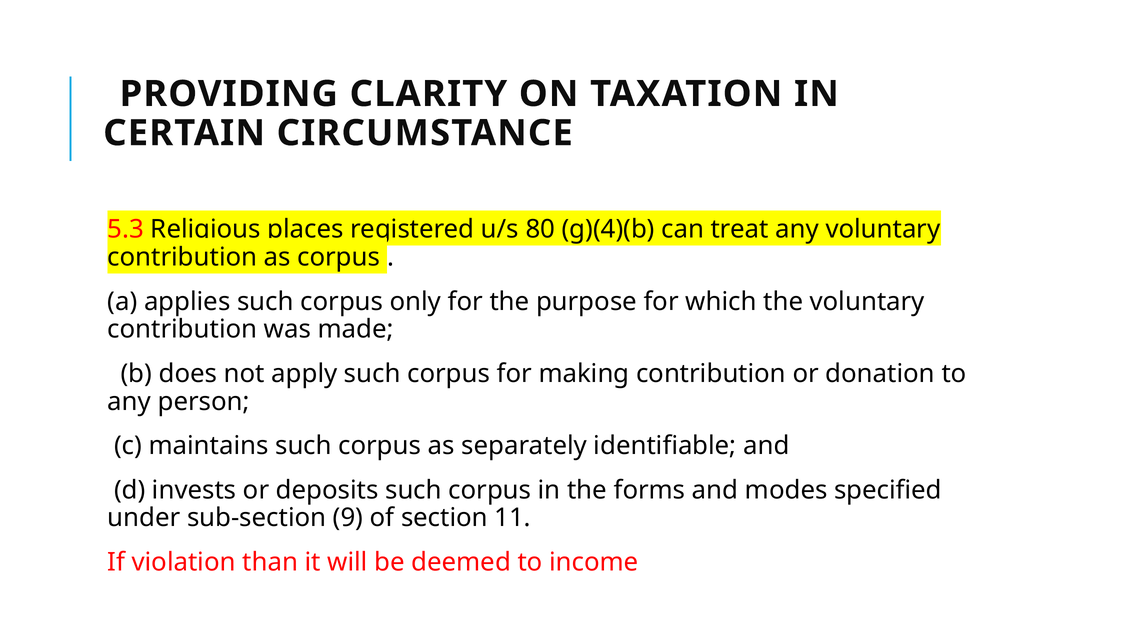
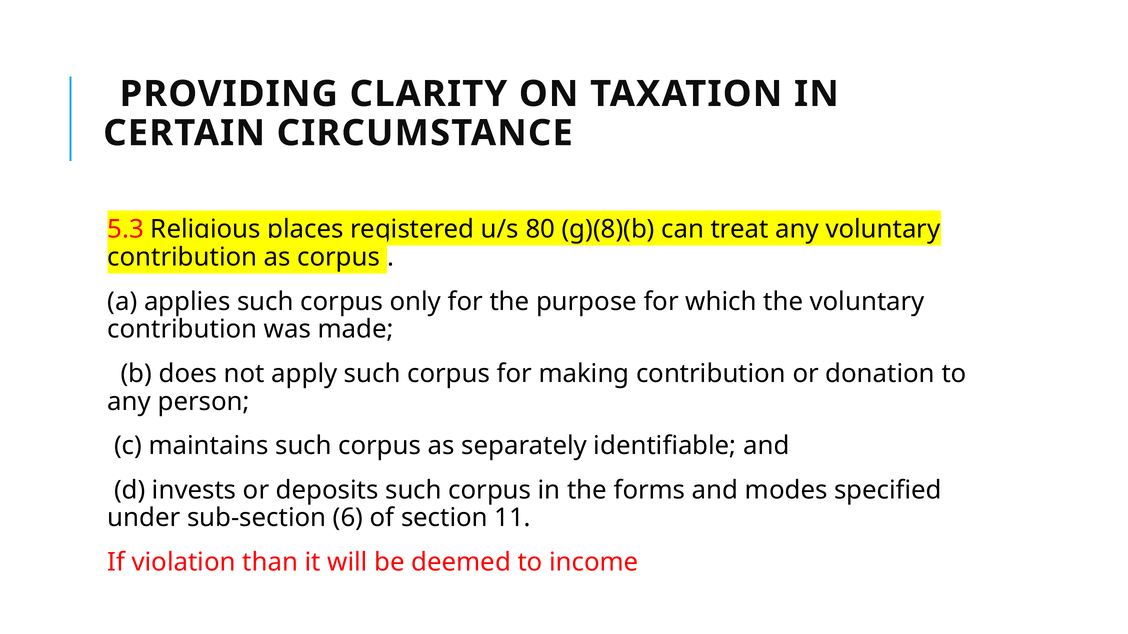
g)(4)(b: g)(4)(b -> g)(8)(b (608, 230)
9: 9 -> 6 (348, 518)
